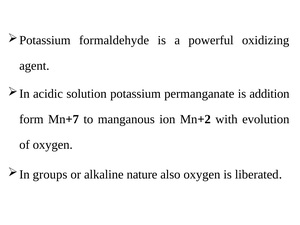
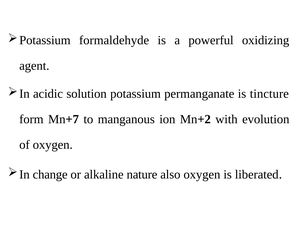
addition: addition -> tincture (269, 94)
groups: groups -> change (50, 175)
